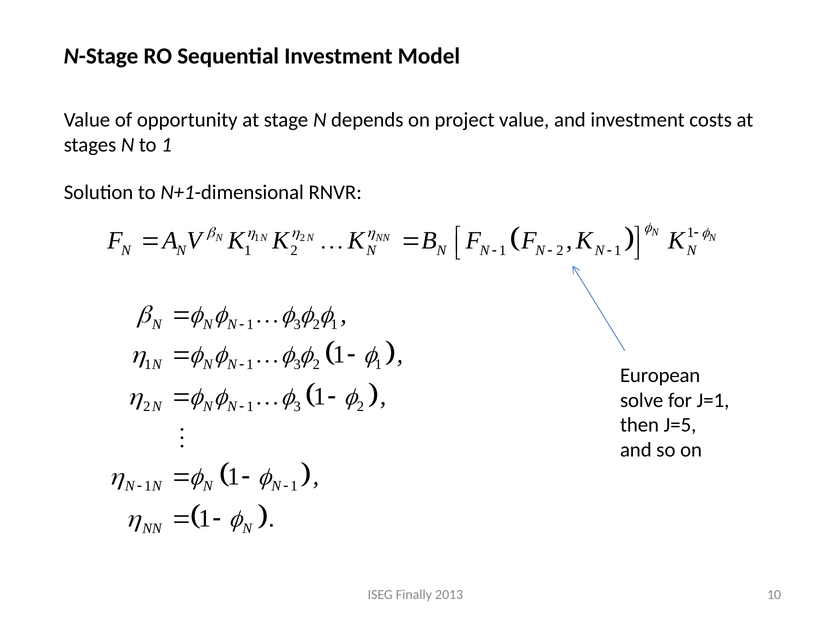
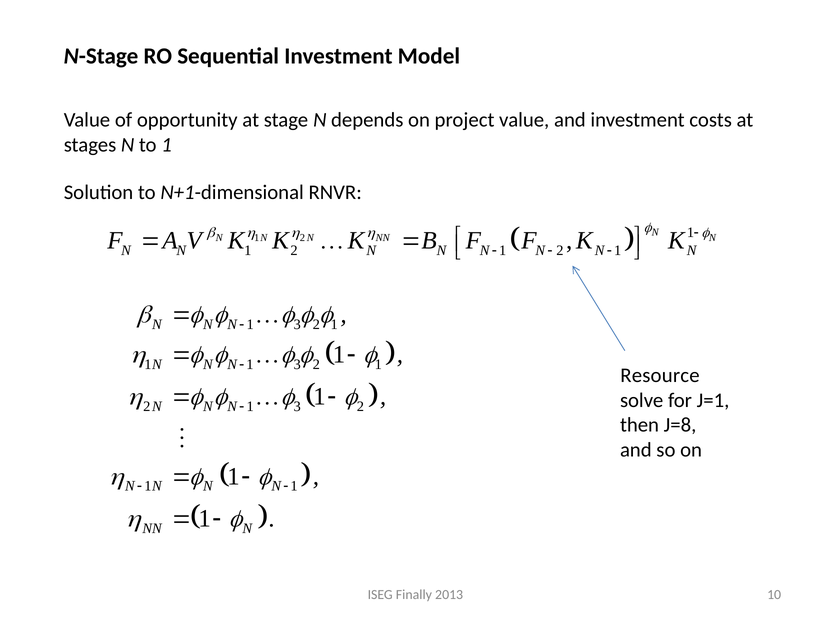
European: European -> Resource (660, 375)
J=5: J=5 -> J=8 (680, 425)
